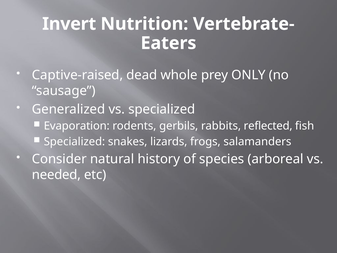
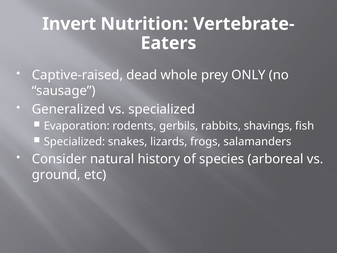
reflected: reflected -> shavings (268, 126)
needed: needed -> ground (56, 175)
